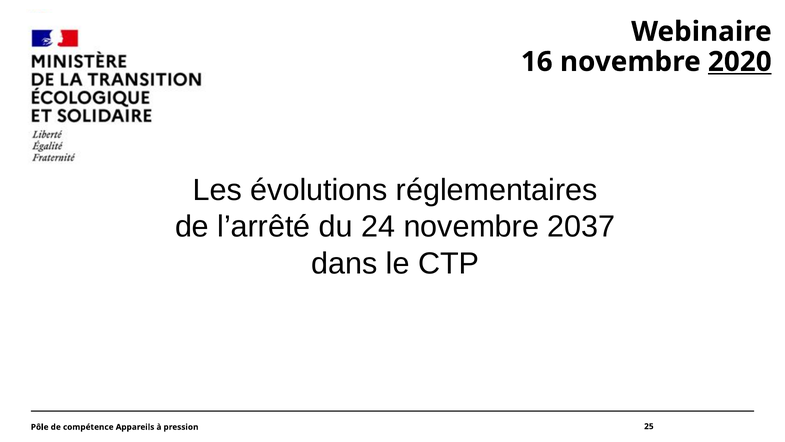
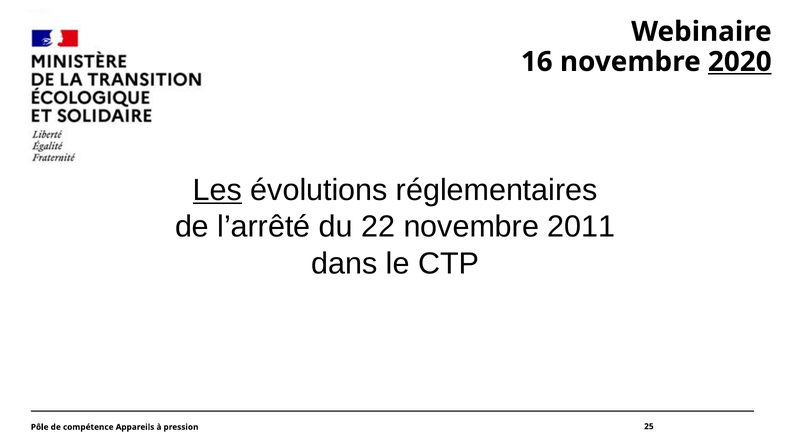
Les underline: none -> present (217, 190)
24: 24 -> 22 (378, 227)
2037: 2037 -> 2011 (581, 227)
